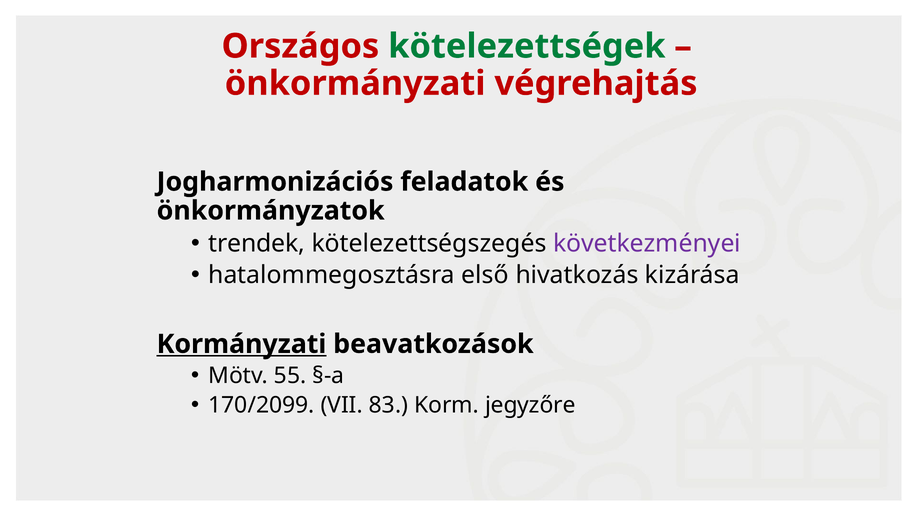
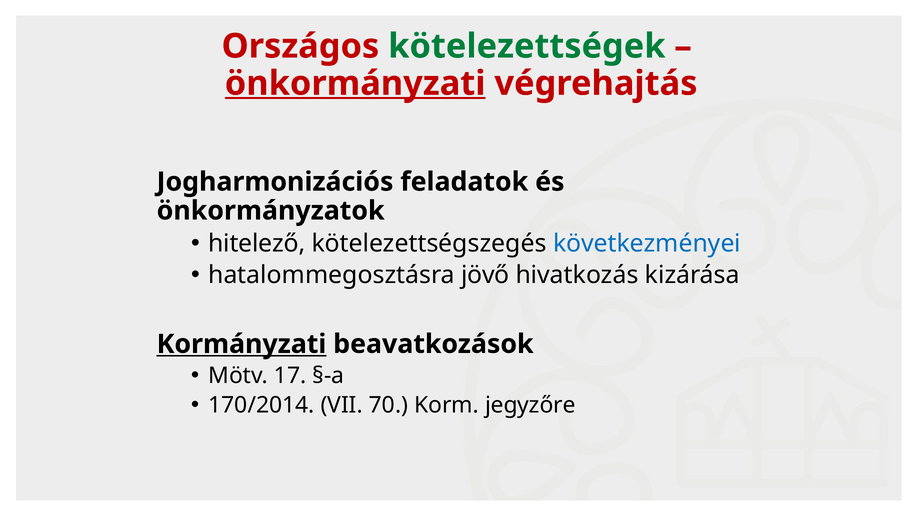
önkormányzati underline: none -> present (355, 83)
trendek: trendek -> hitelező (257, 243)
következményei colour: purple -> blue (647, 243)
első: első -> jövő (485, 275)
55: 55 -> 17 (290, 376)
170/2099: 170/2099 -> 170/2014 (261, 405)
83: 83 -> 70 (388, 405)
